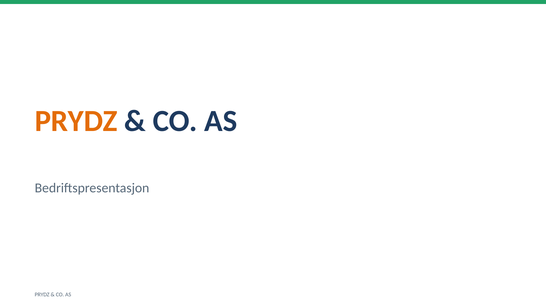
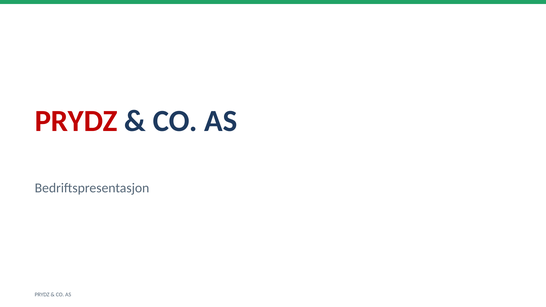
PRYDZ colour: orange -> red (76, 121)
